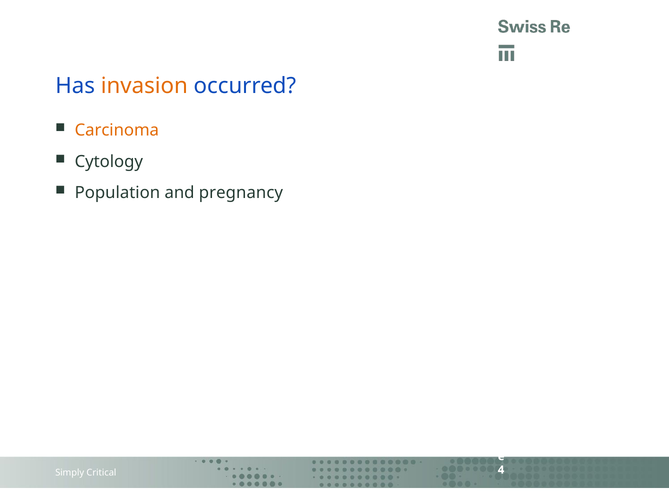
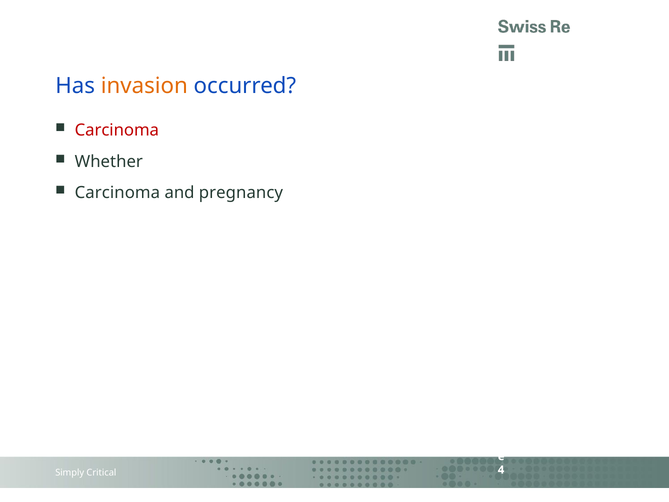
Carcinoma colour: orange -> red (117, 130)
Cytology: Cytology -> Whether (109, 162)
Population: Population -> Carcinoma (117, 193)
